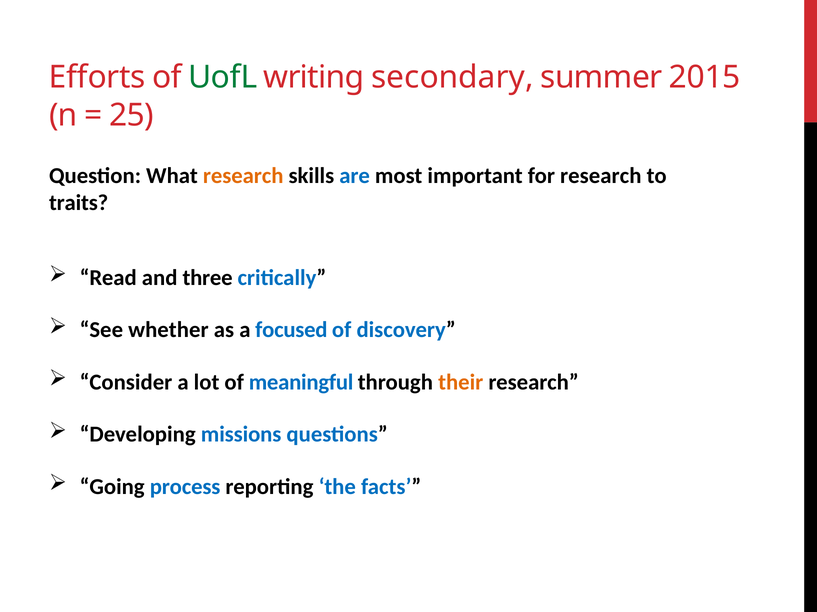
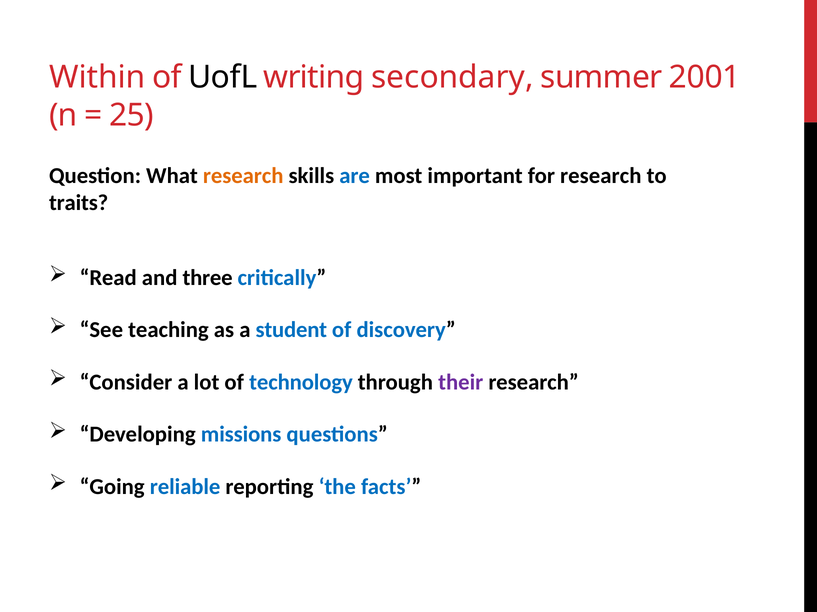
Efforts: Efforts -> Within (97, 77)
UofL colour: green -> black (223, 77)
2015: 2015 -> 2001 (705, 77)
whether: whether -> teaching (168, 330)
focused: focused -> student (291, 330)
meaningful: meaningful -> technology (301, 383)
their colour: orange -> purple (461, 383)
process: process -> reliable (185, 487)
